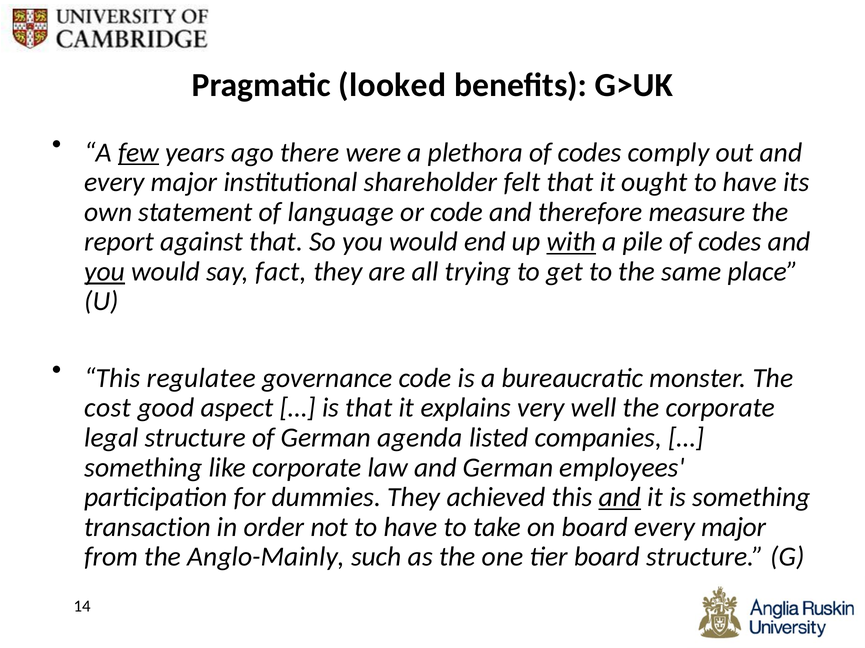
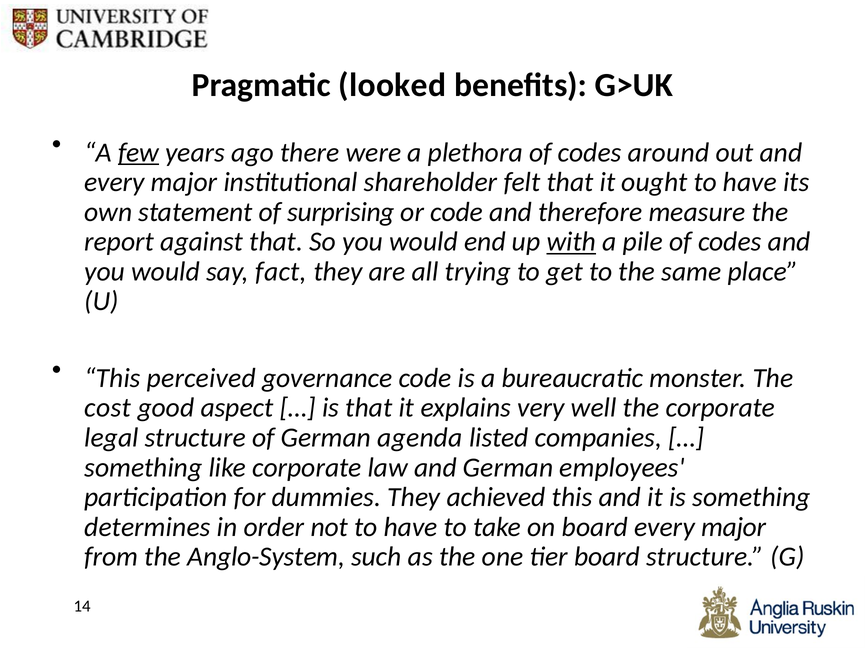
comply: comply -> around (669, 153)
language: language -> surprising (341, 212)
you underline: present -> none (105, 272)
regulatee: regulatee -> perceived (201, 379)
and underline: present -> none (620, 498)
transaction: transaction -> determines (147, 528)
Anglo-Mainly: Anglo-Mainly -> Anglo-System (266, 558)
